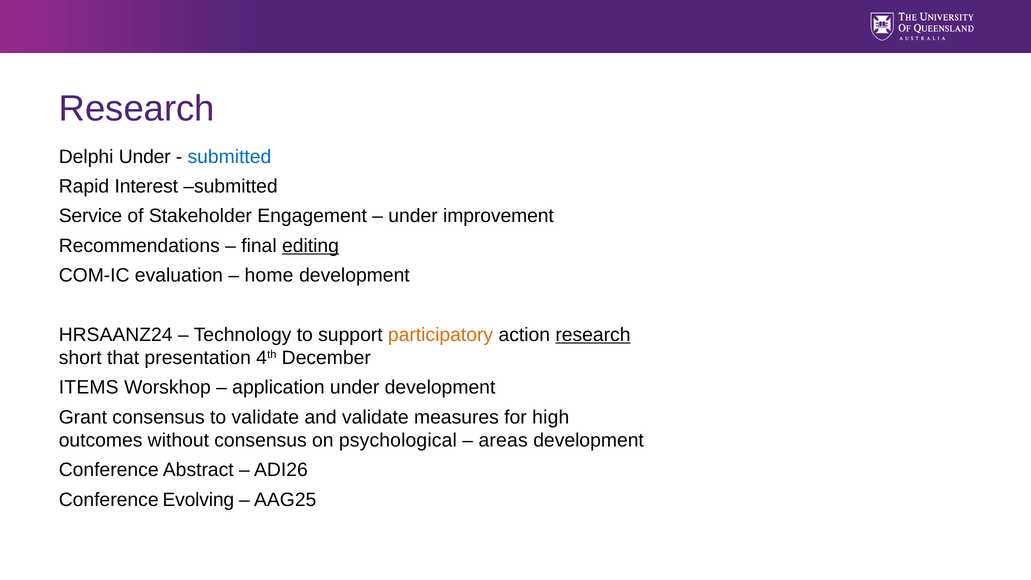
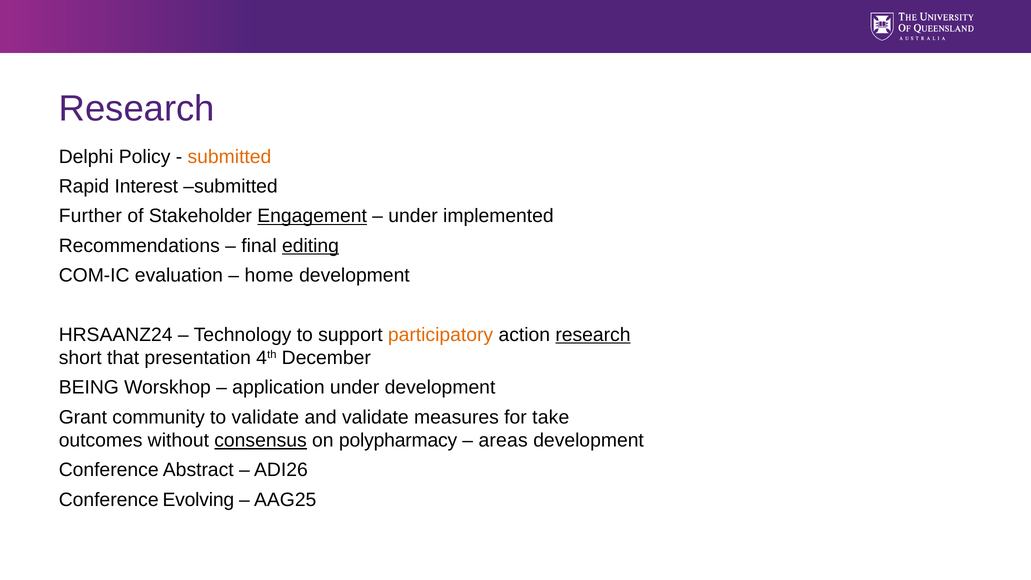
Delphi Under: Under -> Policy (145, 157)
submitted colour: blue -> orange (229, 157)
Service: Service -> Further (90, 216)
Engagement underline: none -> present (312, 216)
improvement: improvement -> implemented (498, 216)
ITEMS: ITEMS -> BEING (89, 387)
Grant consensus: consensus -> community (159, 417)
high: high -> take (551, 417)
consensus underline: none -> present (261, 440)
psychological: psychological -> polypharmacy (398, 440)
